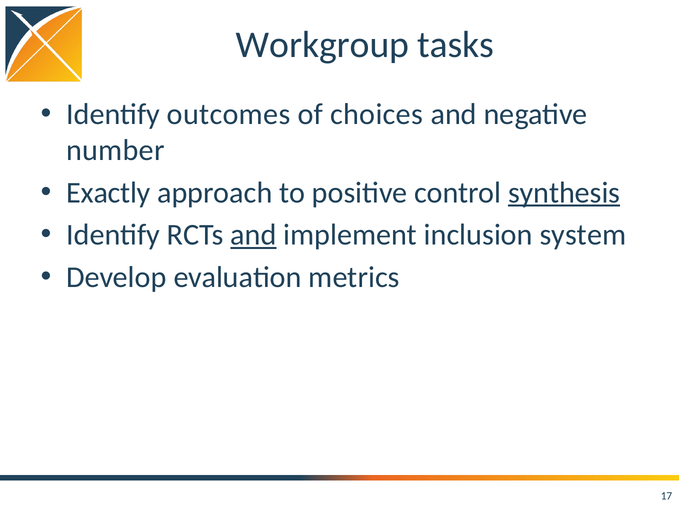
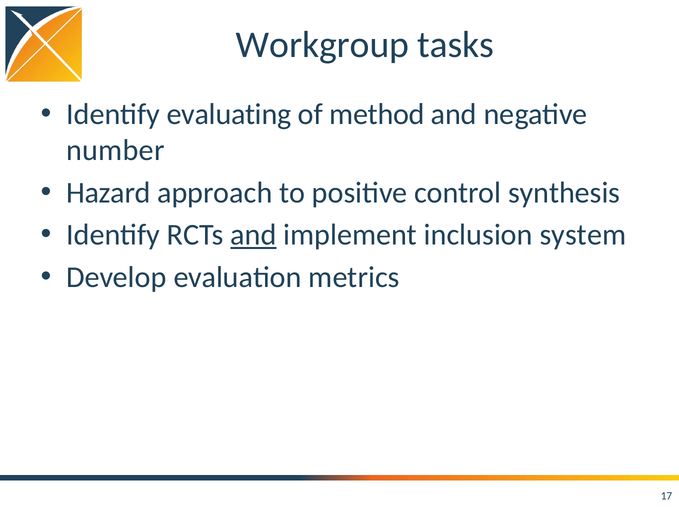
outcomes: outcomes -> evaluating (229, 114)
choices: choices -> method (377, 114)
Exactly: Exactly -> Hazard (108, 193)
synthesis underline: present -> none (564, 193)
